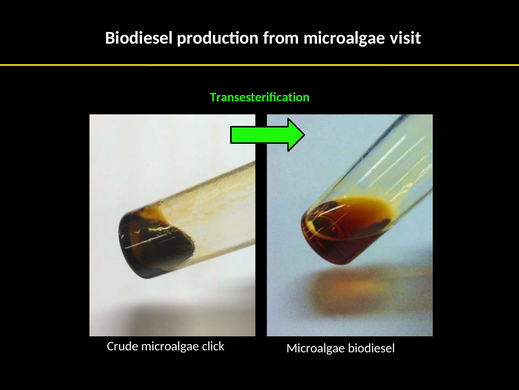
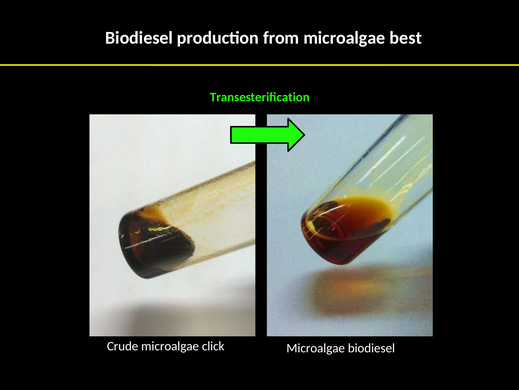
visit: visit -> best (406, 38)
